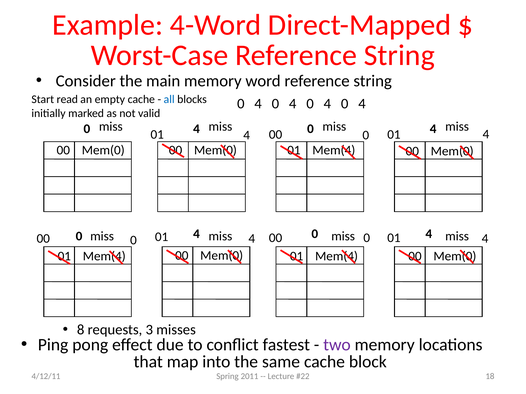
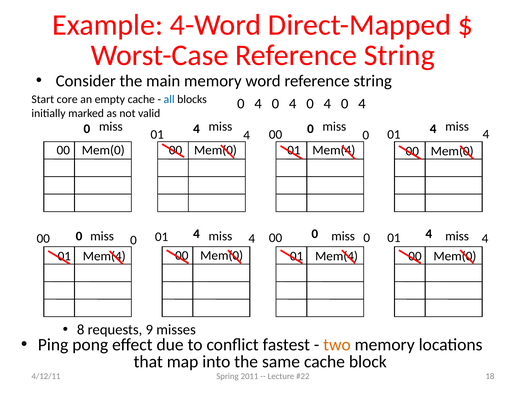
read: read -> core (67, 100)
3: 3 -> 9 (149, 330)
two colour: purple -> orange (337, 345)
